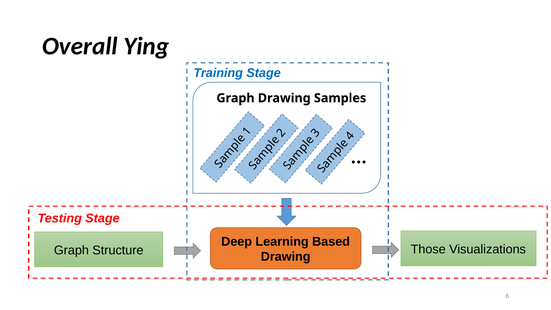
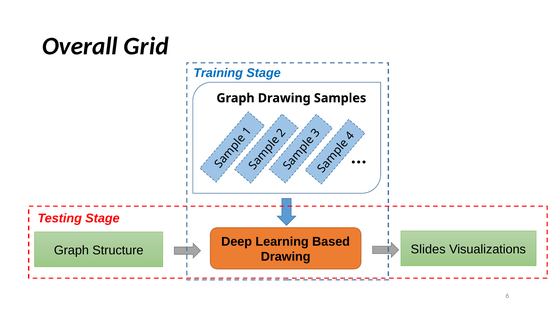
Ying: Ying -> Grid (146, 46)
Those: Those -> Slides (428, 249)
